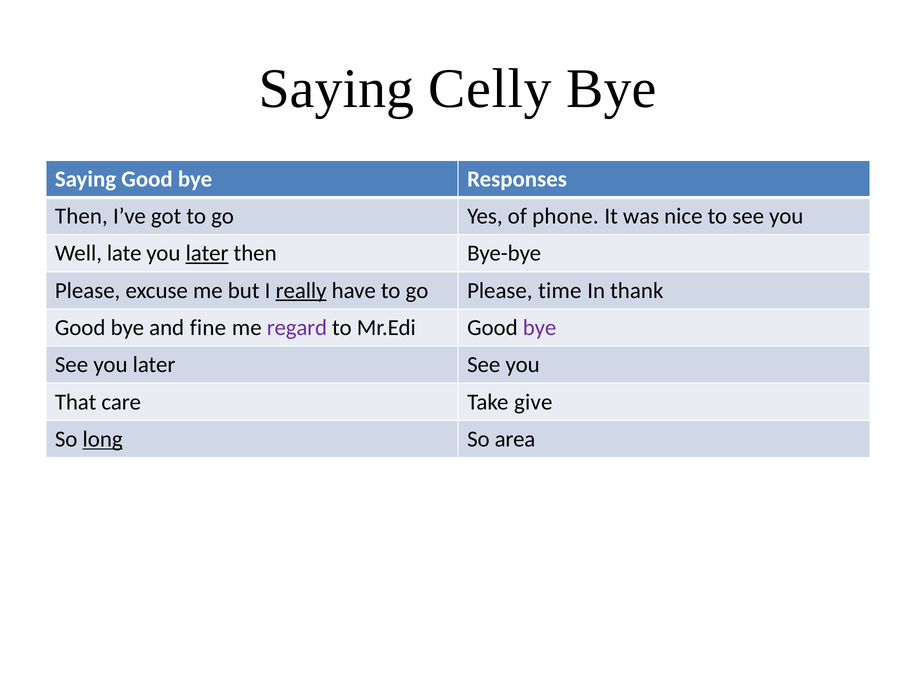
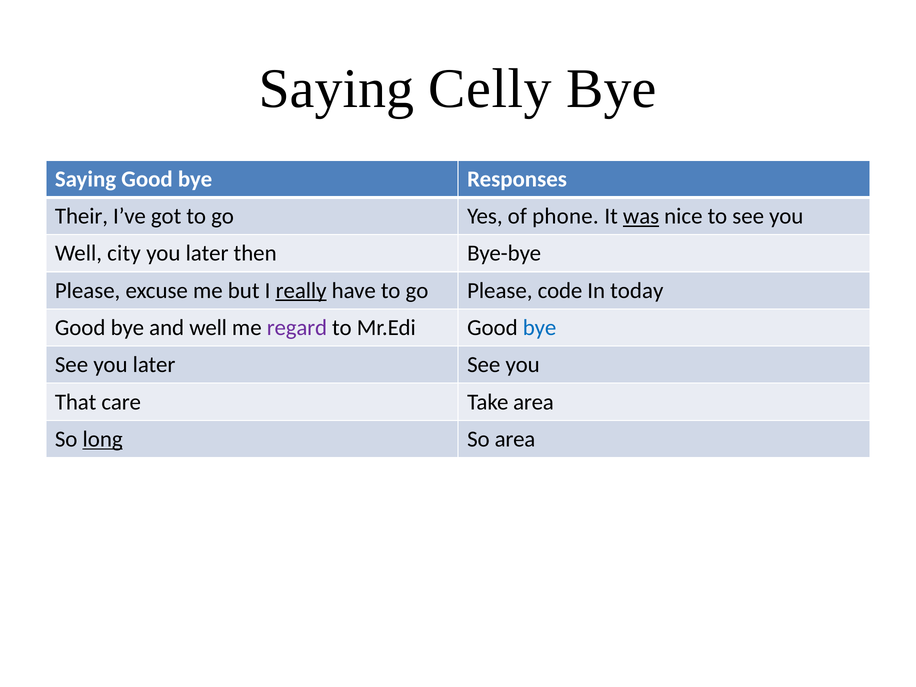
Then: Then -> Their (81, 216)
was underline: none -> present (641, 216)
late: late -> city (124, 253)
later underline: present -> none (207, 253)
time: time -> code (560, 291)
thank: thank -> today (637, 291)
and fine: fine -> well (208, 328)
bye colour: purple -> blue (540, 328)
Take give: give -> area (533, 402)
